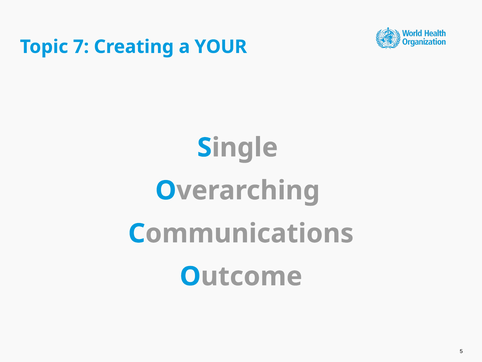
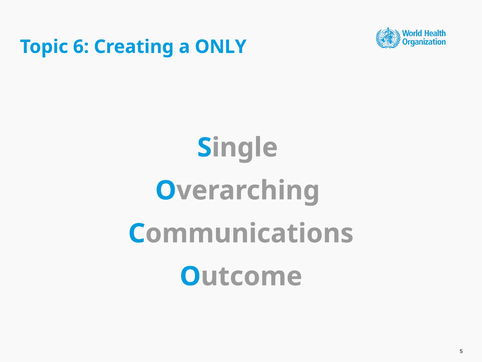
7: 7 -> 6 (81, 47)
YOUR: YOUR -> ONLY (221, 47)
